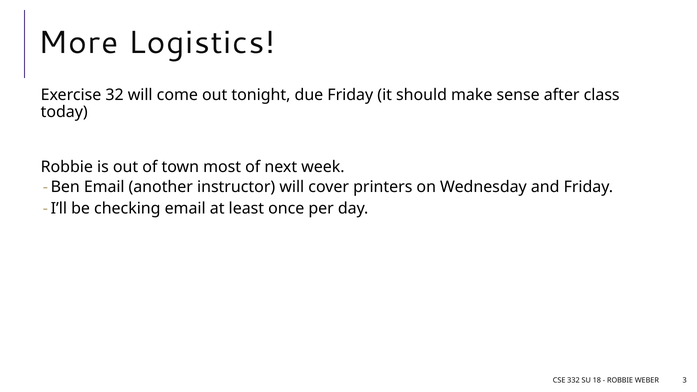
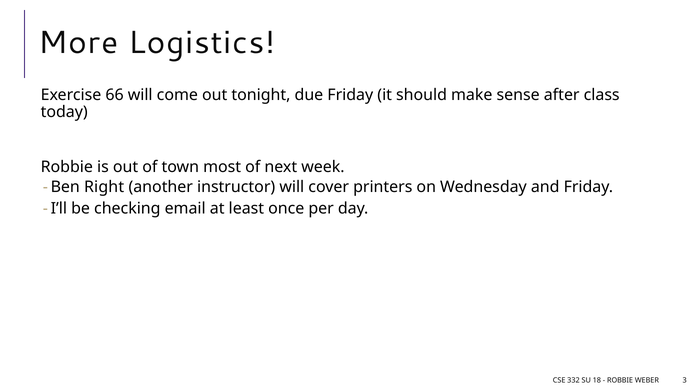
32: 32 -> 66 (115, 95)
Ben Email: Email -> Right (104, 187)
